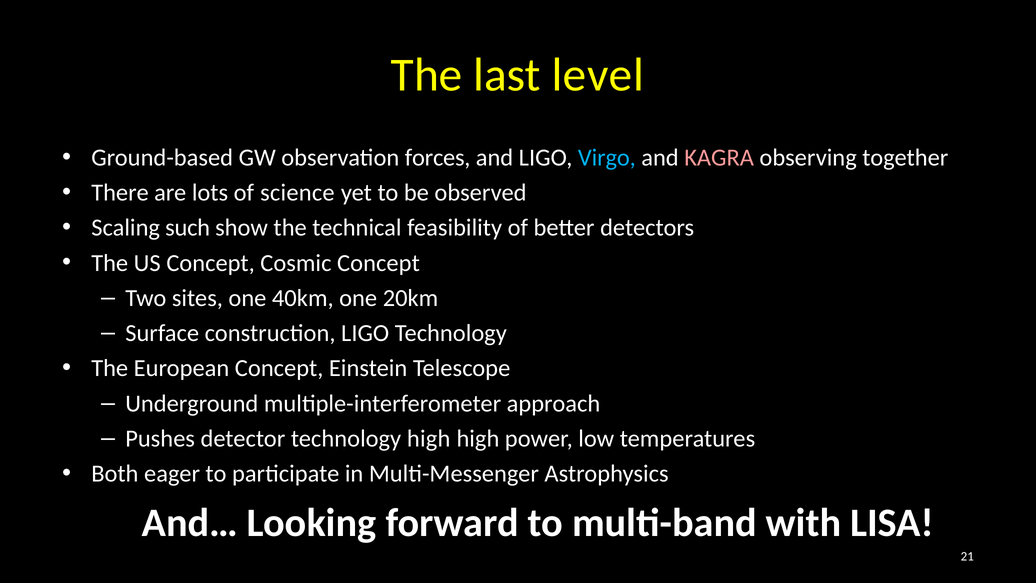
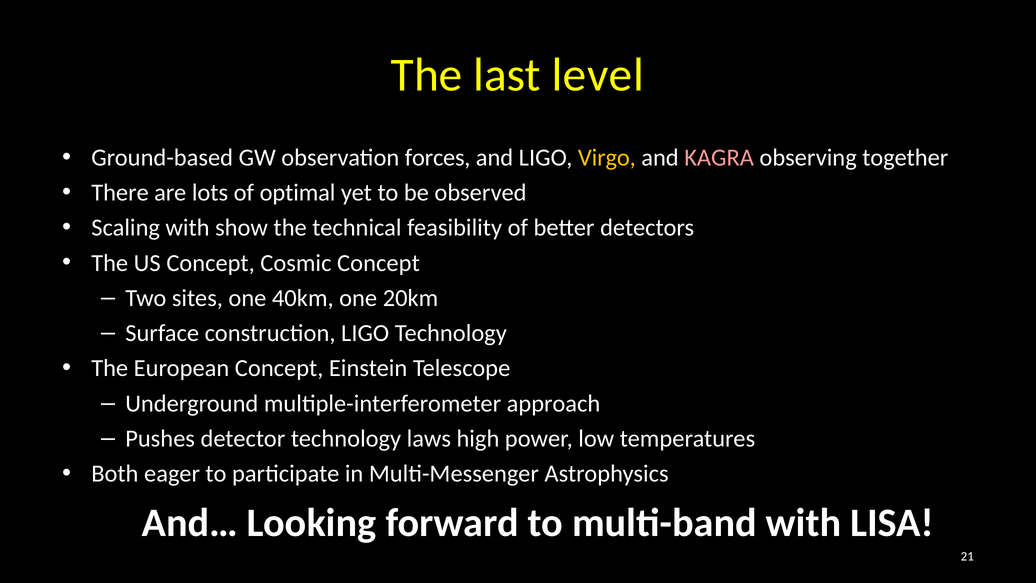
Virgo colour: light blue -> yellow (607, 158)
science: science -> optimal (298, 193)
Scaling such: such -> with (188, 228)
technology high: high -> laws (429, 439)
